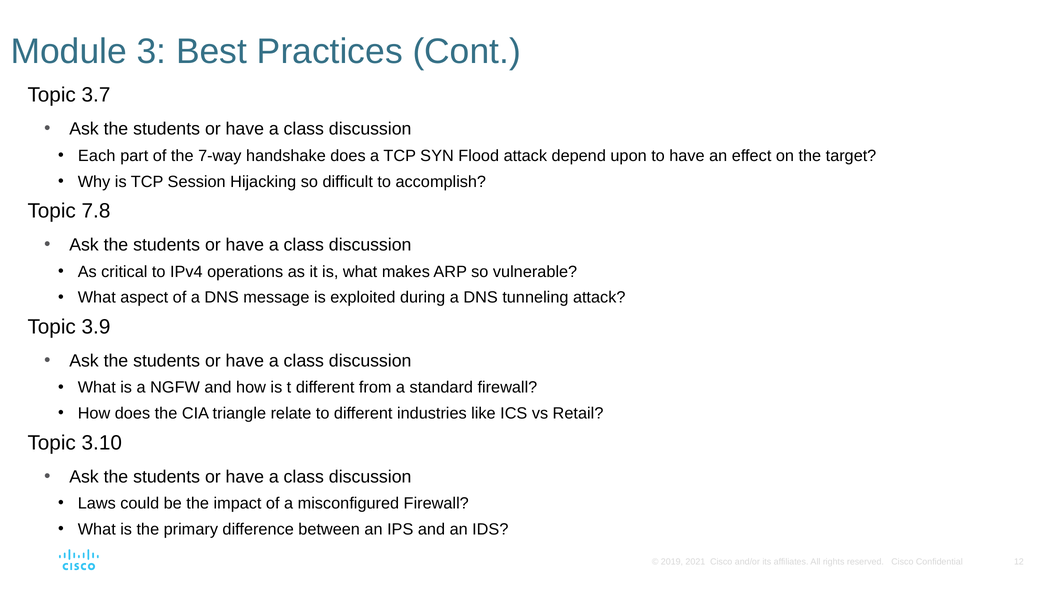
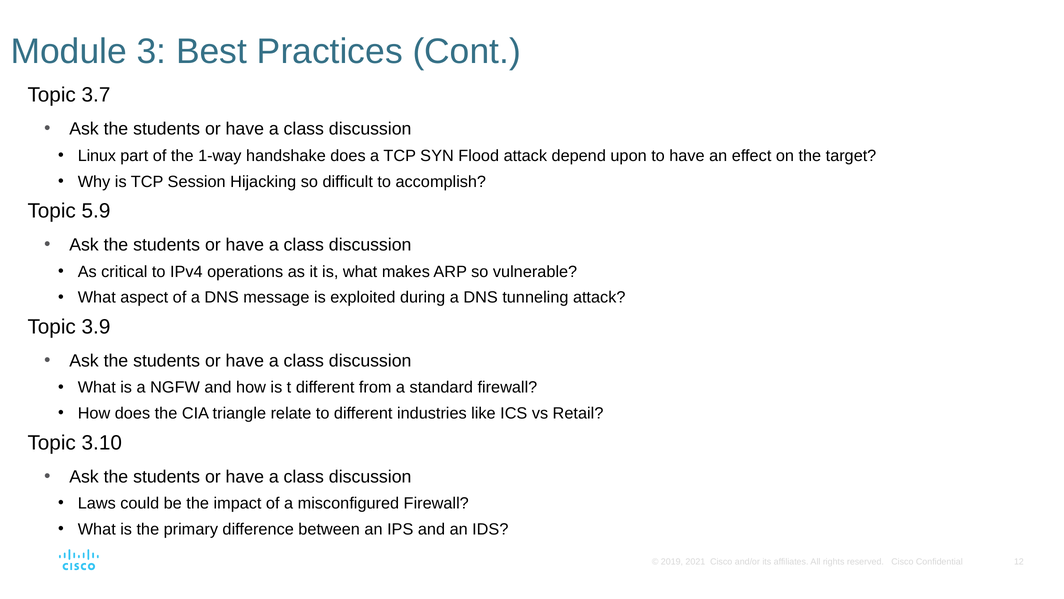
Each: Each -> Linux (97, 156)
7-way: 7-way -> 1-way (220, 156)
7.8: 7.8 -> 5.9 (96, 211)
